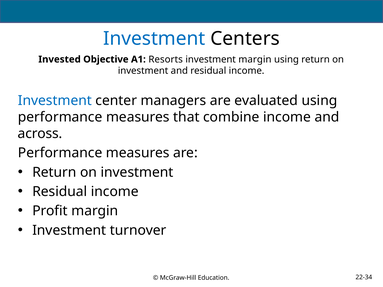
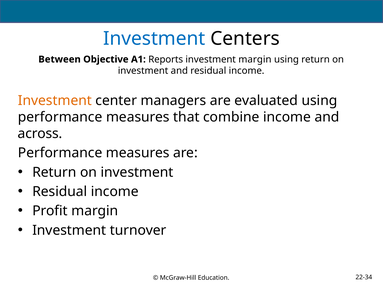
Invested: Invested -> Between (60, 59)
Resorts: Resorts -> Reports (166, 59)
Investment colour: blue -> orange (55, 101)
